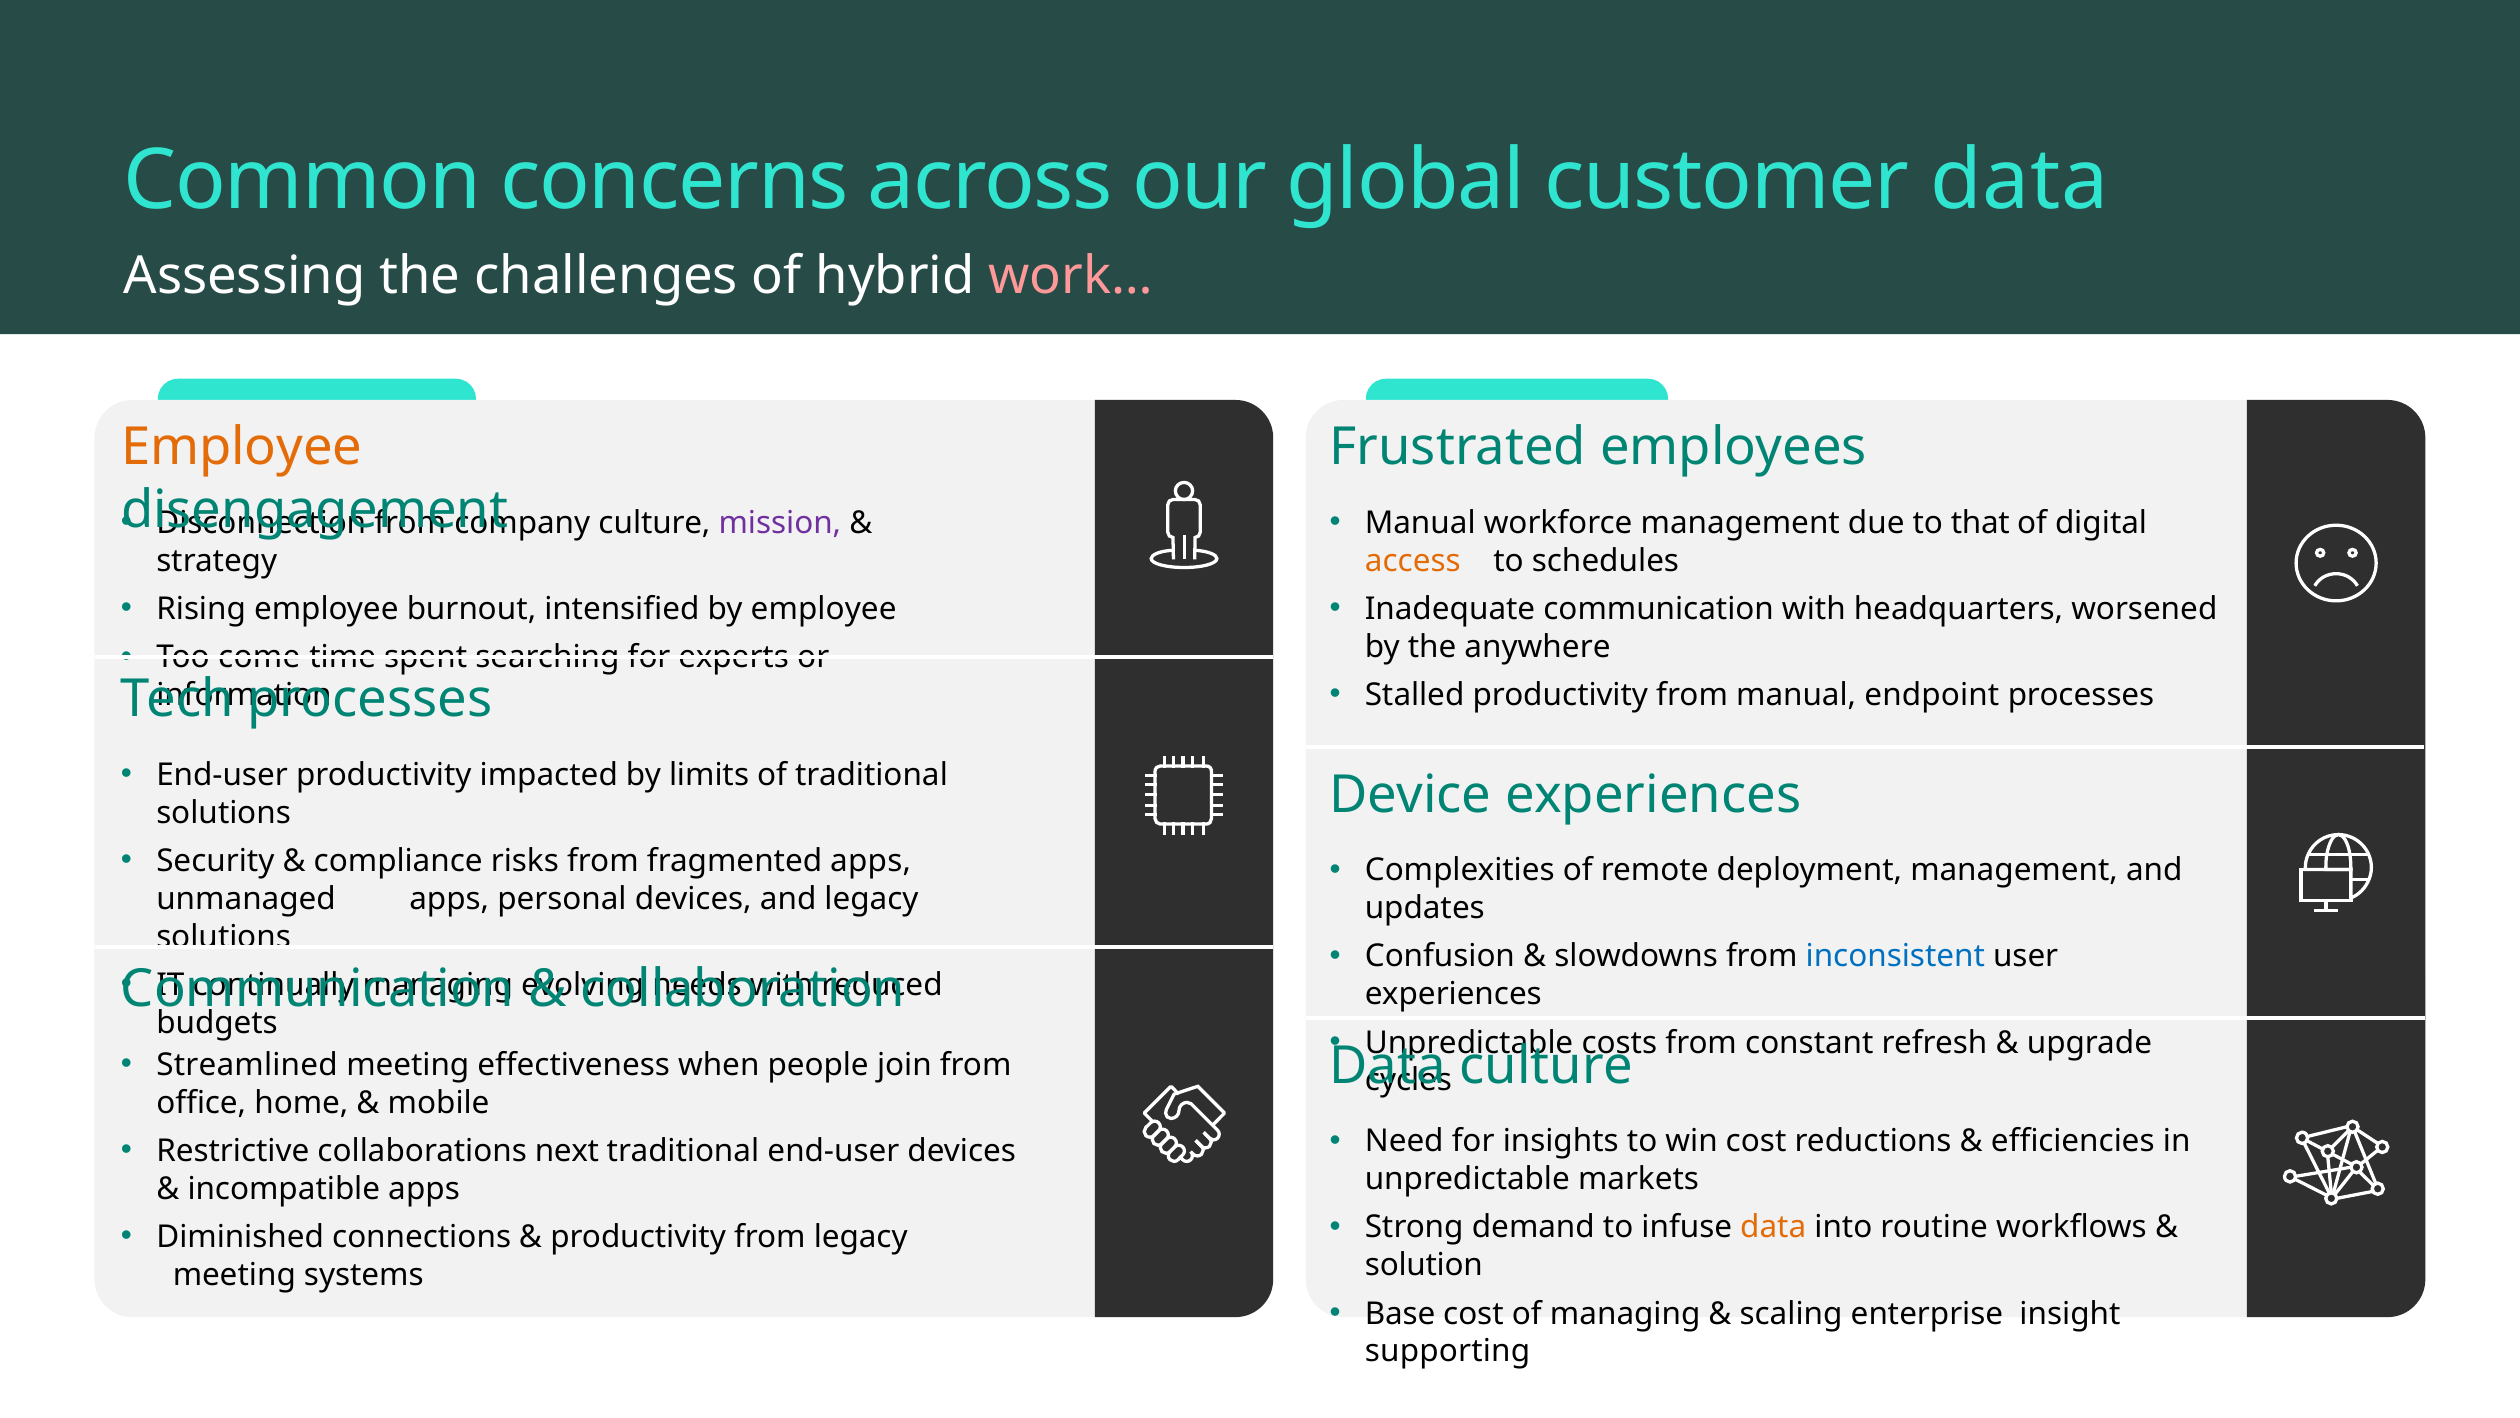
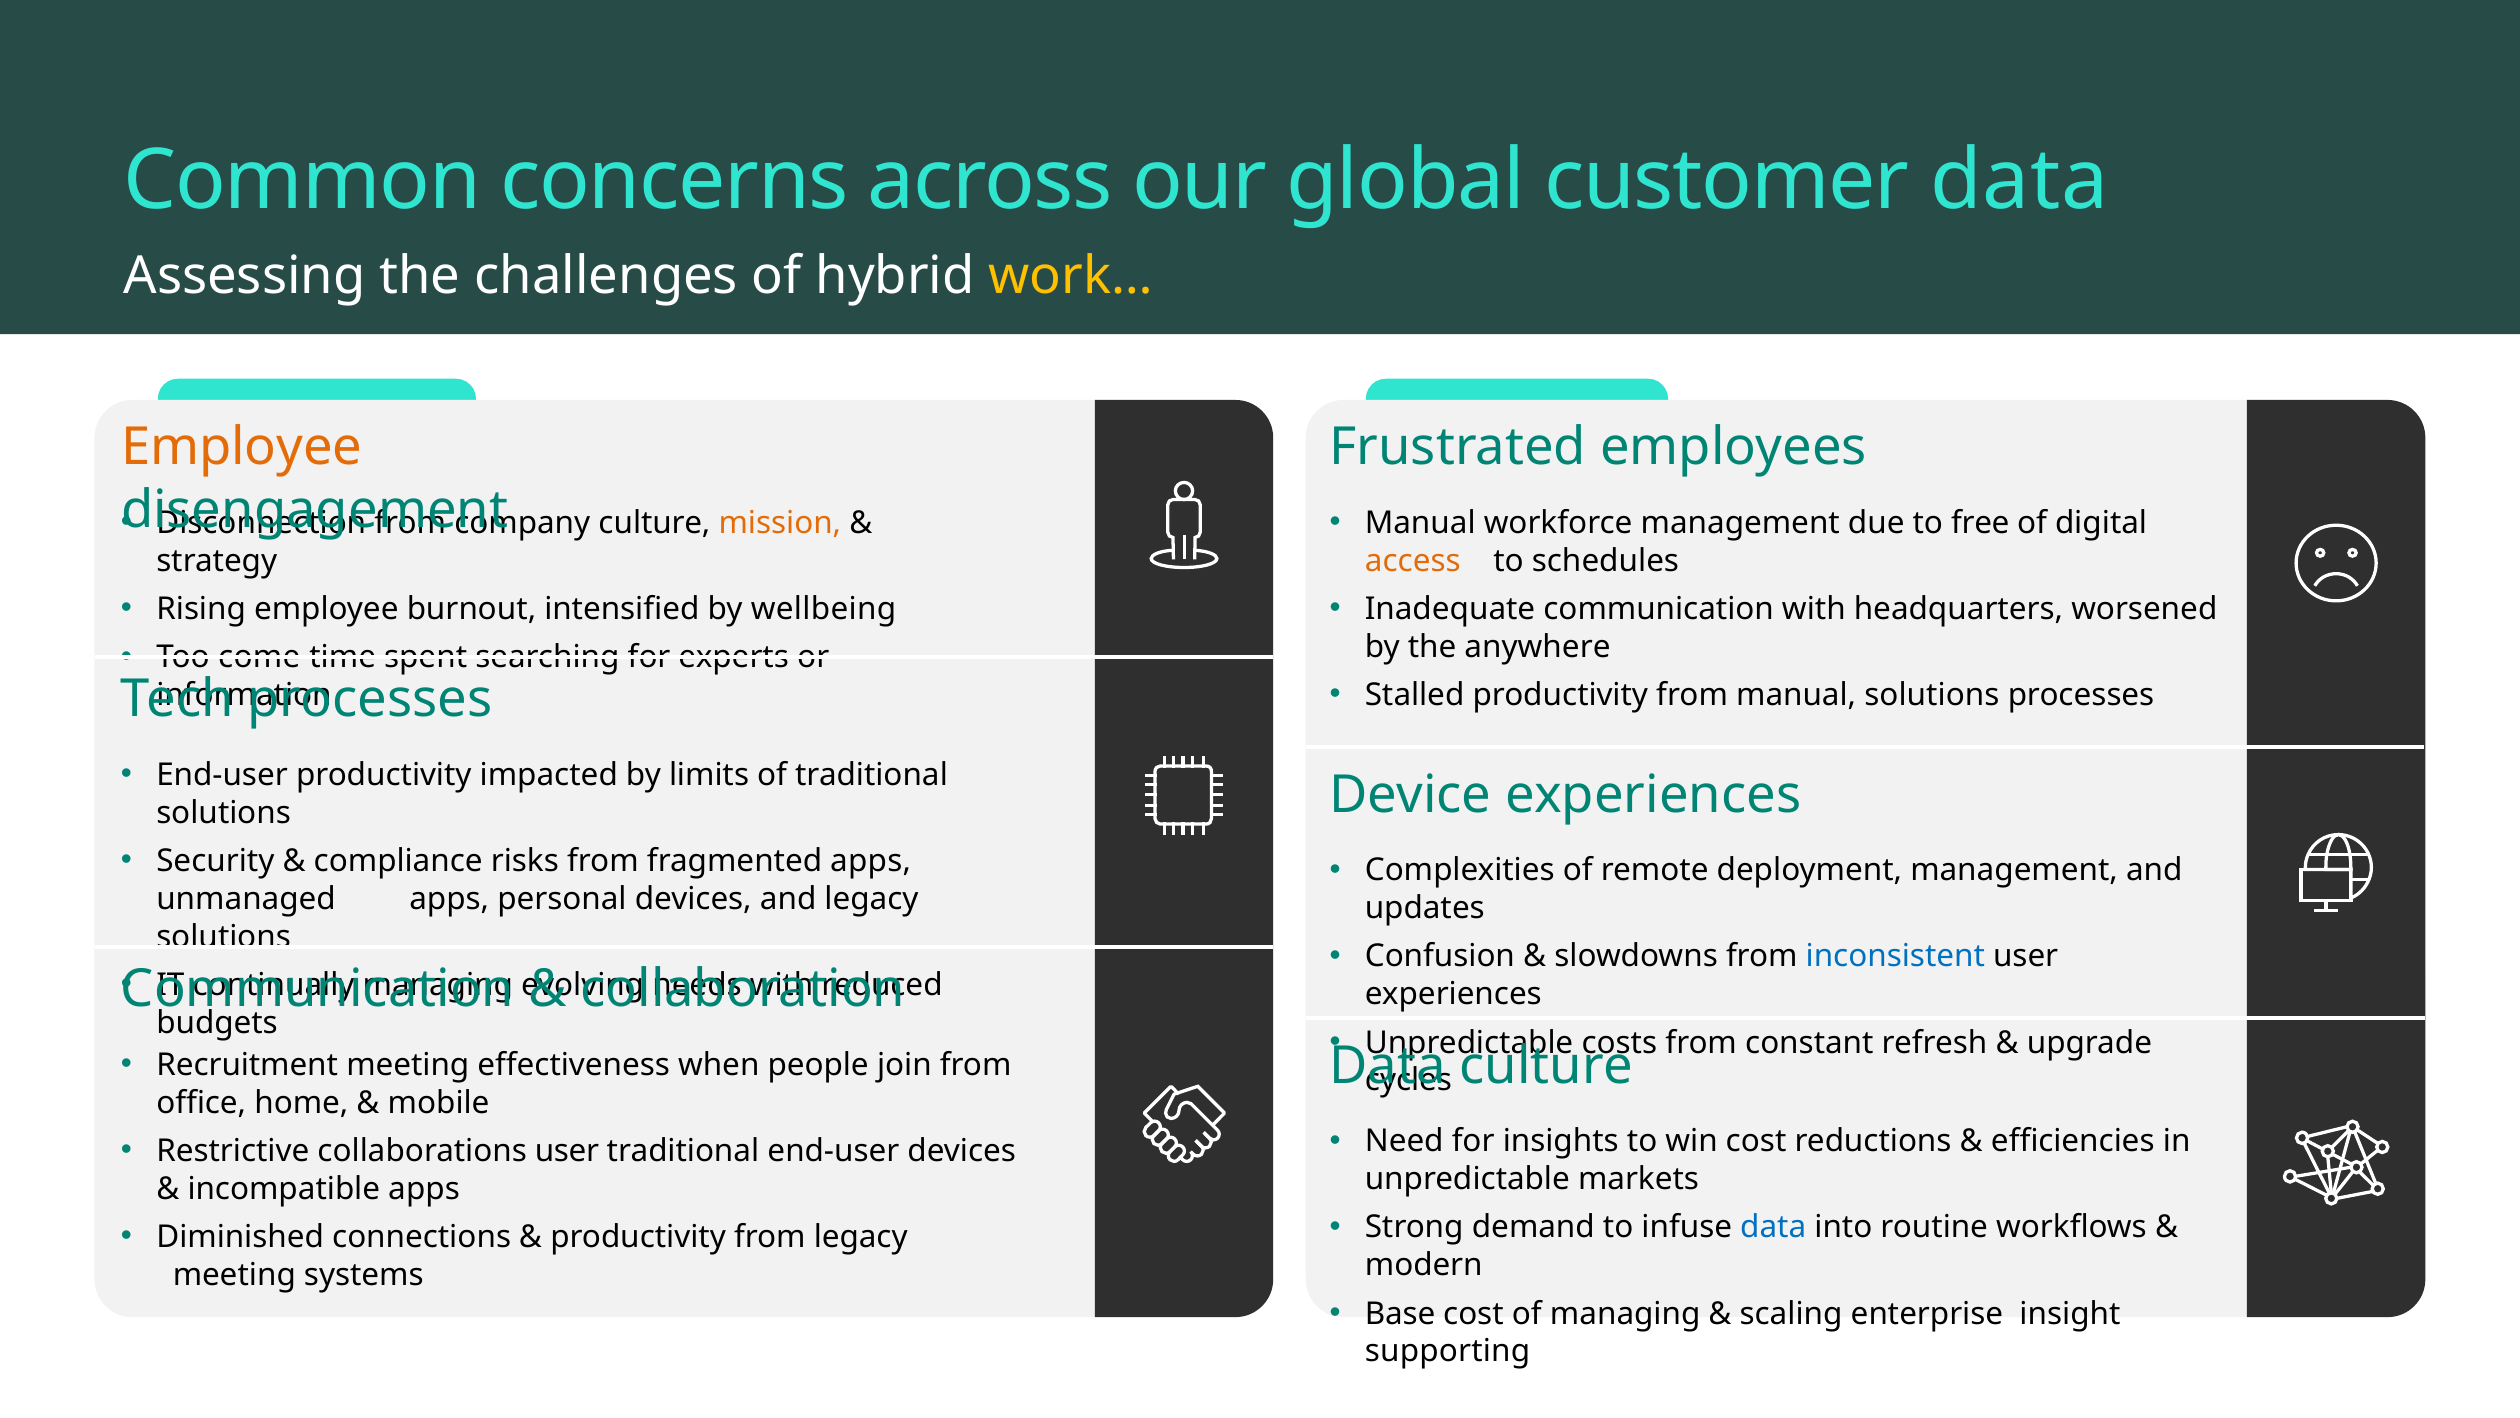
work… colour: pink -> yellow (1071, 276)
mission colour: purple -> orange (780, 523)
that: that -> free (1980, 523)
by employee: employee -> wellbeing (824, 609)
manual endpoint: endpoint -> solutions (1932, 695)
Streamlined: Streamlined -> Recruitment (247, 1065)
collaborations next: next -> user (567, 1151)
data colour: orange -> blue (1773, 1227)
solution: solution -> modern (1424, 1265)
